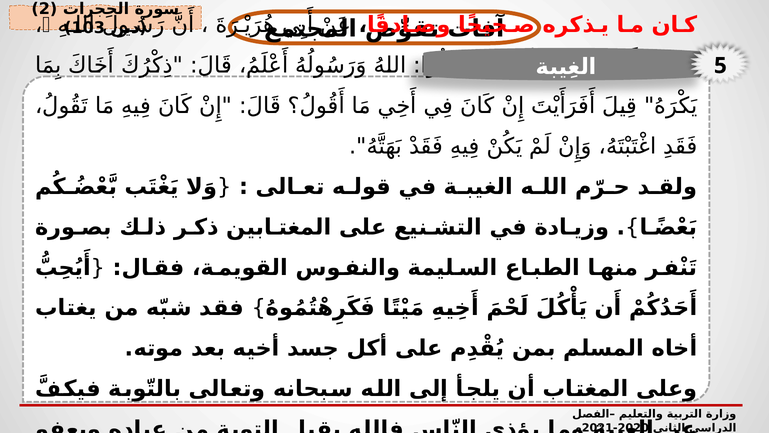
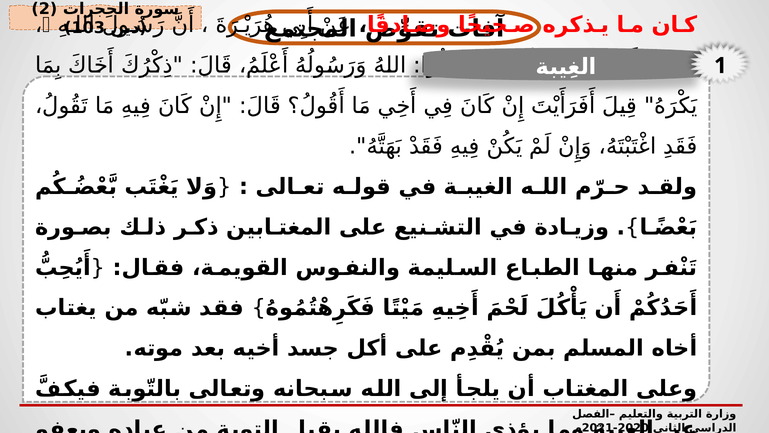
5: 5 -> 1 (720, 66)
